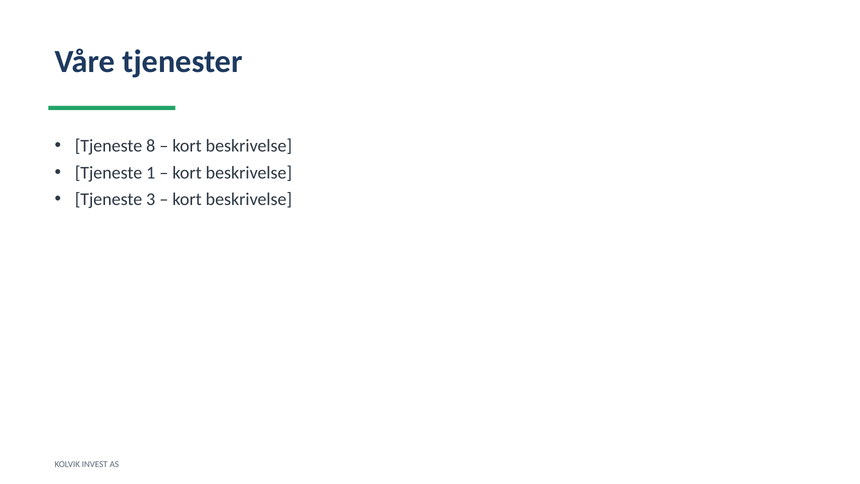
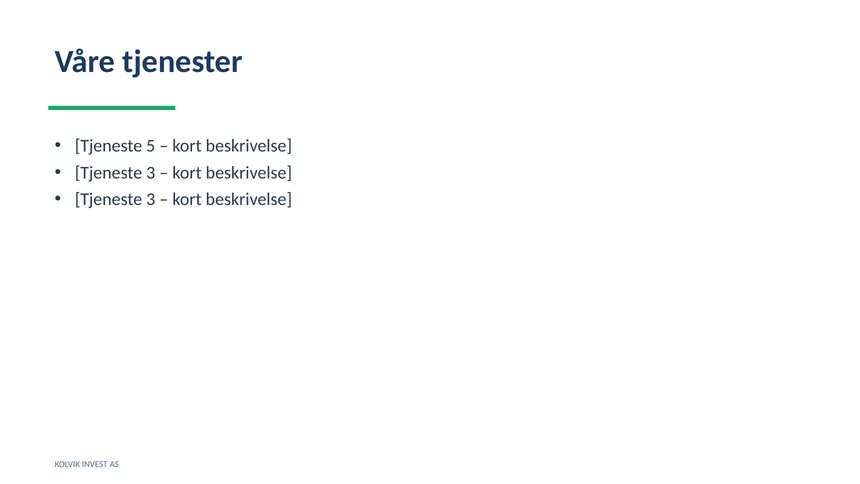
8: 8 -> 5 (151, 146)
1: 1 -> 3 (151, 173)
